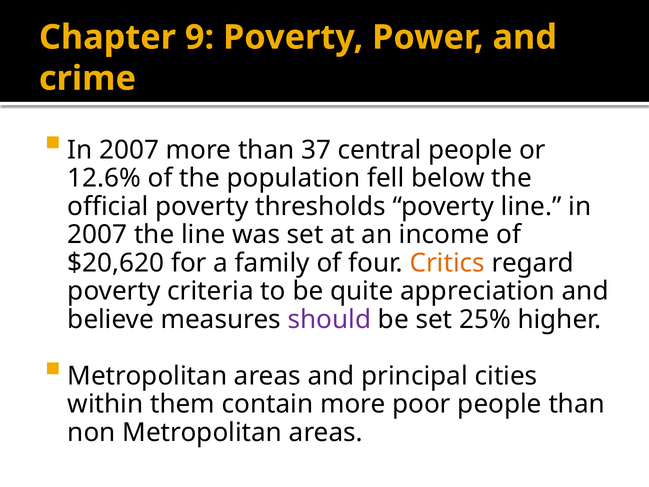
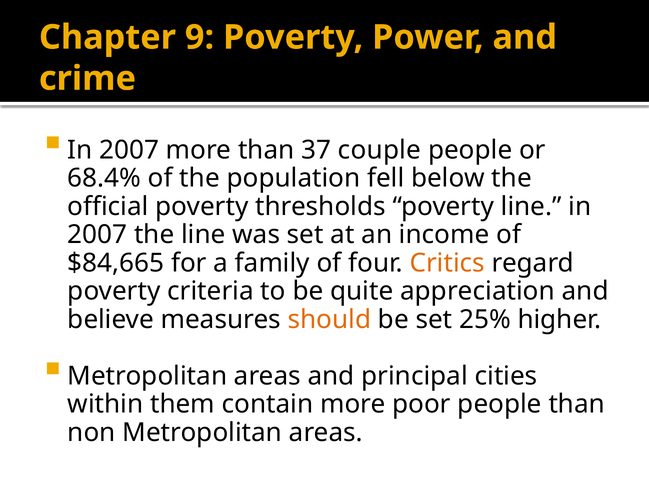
central: central -> couple (380, 150)
12.6%: 12.6% -> 68.4% (104, 178)
$20,620: $20,620 -> $84,665 (116, 263)
should colour: purple -> orange (329, 319)
